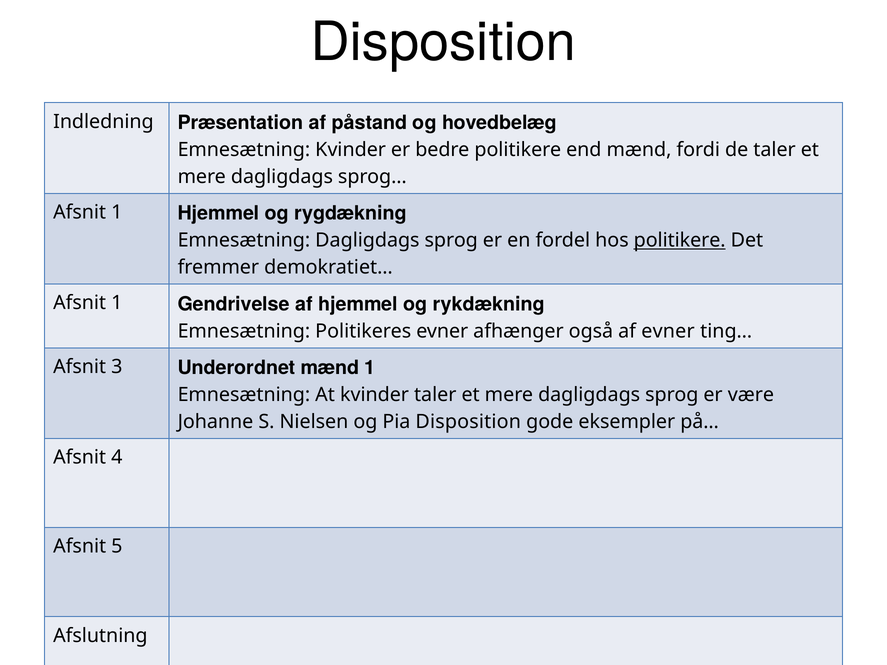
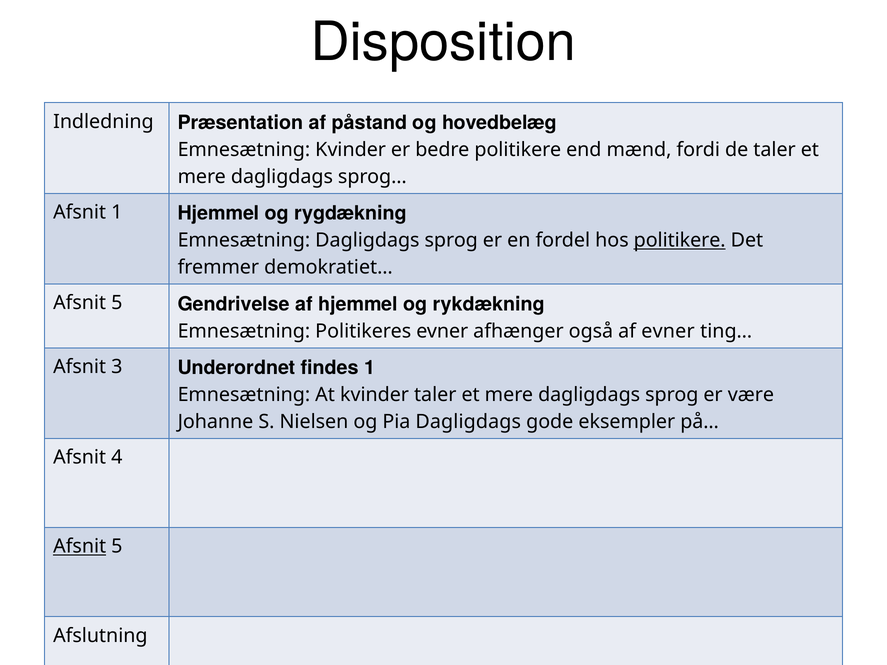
1: 1 -> 5 (117, 303)
Underordnet mænd: mænd -> findes (330, 368)
Pia Disposition: Disposition -> Dagligdags (468, 422)
Afsnit underline: none -> present (80, 547)
